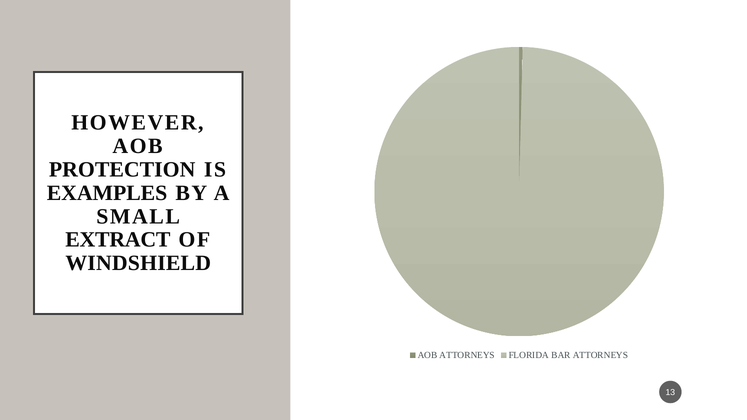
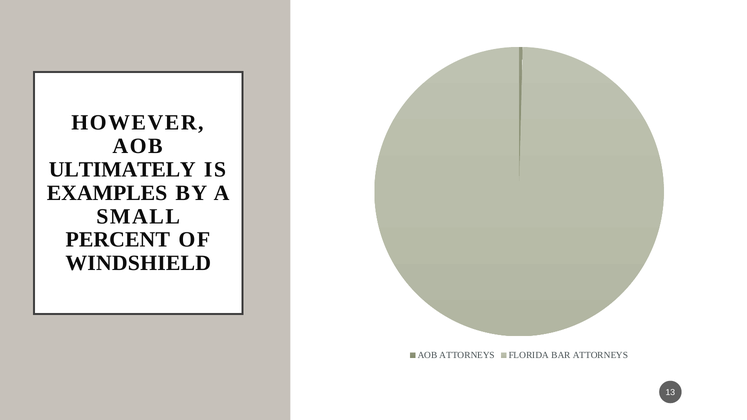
PROTECTION: PROTECTION -> ULTIMATELY (122, 169)
EXTRACT: EXTRACT -> PERCENT (118, 240)
